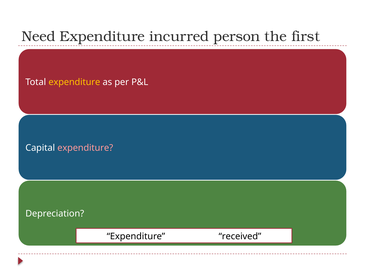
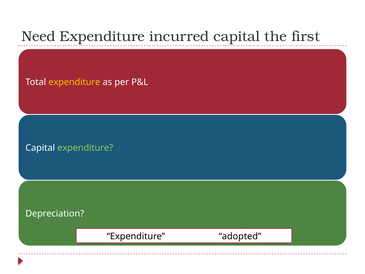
incurred person: person -> capital (237, 36)
expenditure colour: pink -> light green (85, 148)
received: received -> adopted (240, 236)
